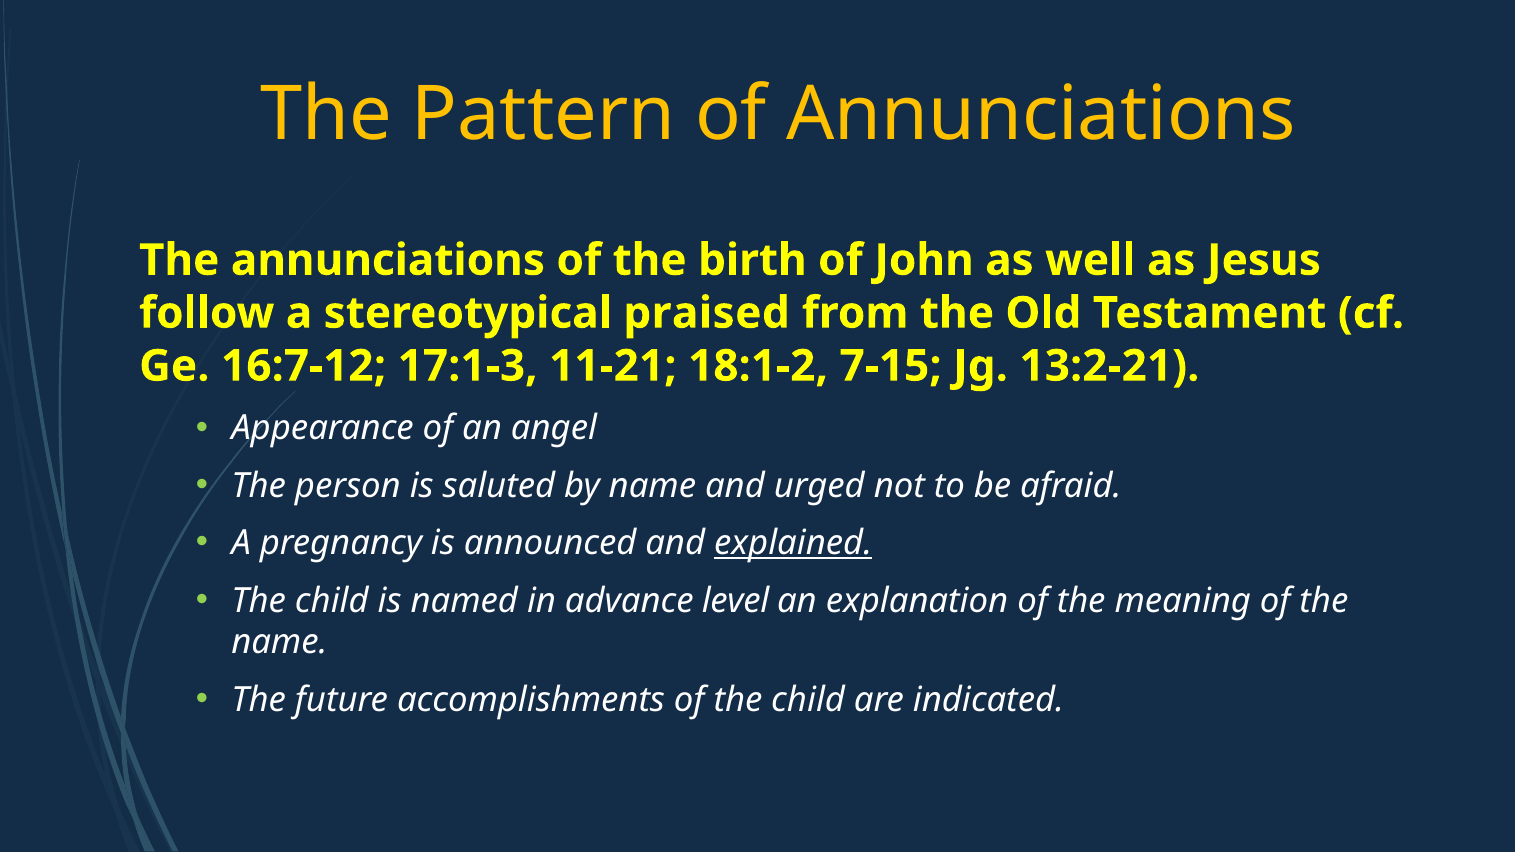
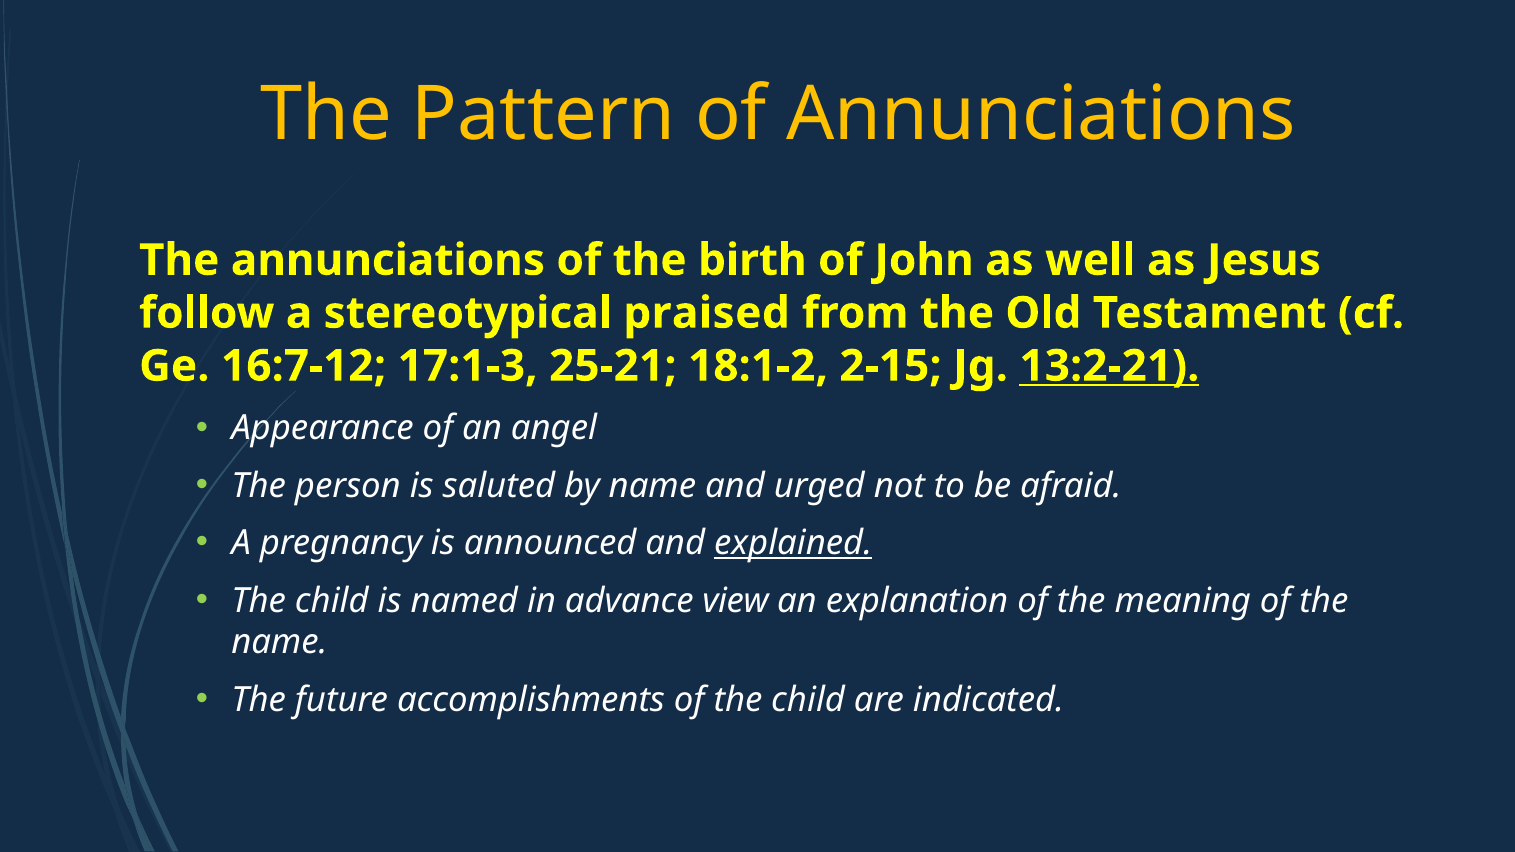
11-21: 11-21 -> 25-21 (613, 366)
7-15: 7-15 -> 2-15 (891, 366)
13:2-21 underline: none -> present (1109, 366)
level: level -> view (736, 601)
